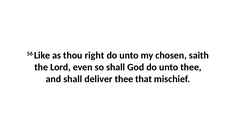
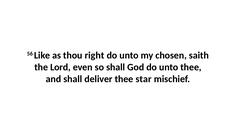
that: that -> star (144, 79)
